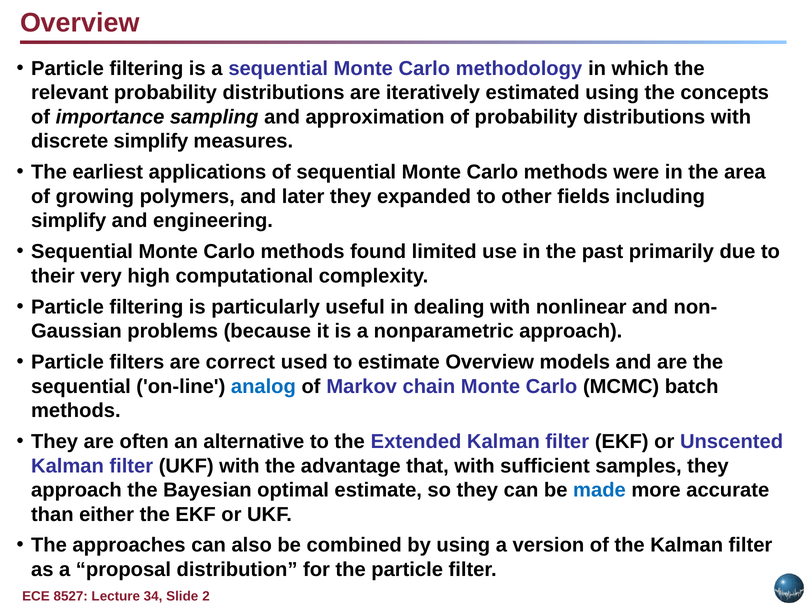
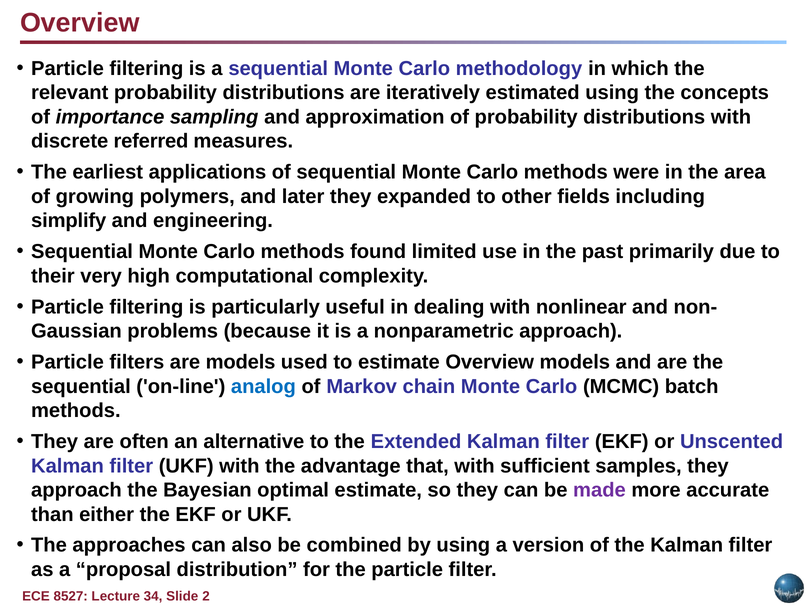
discrete simplify: simplify -> referred (151, 141)
are correct: correct -> models (241, 362)
made colour: blue -> purple (599, 489)
